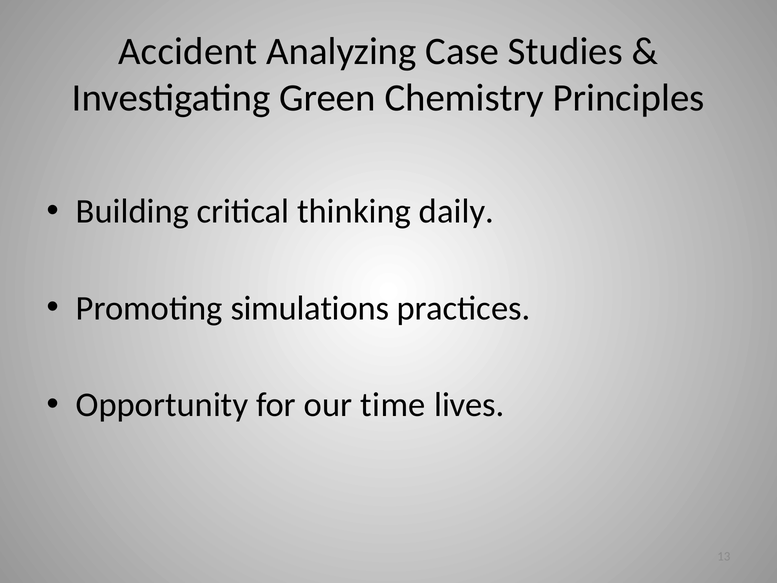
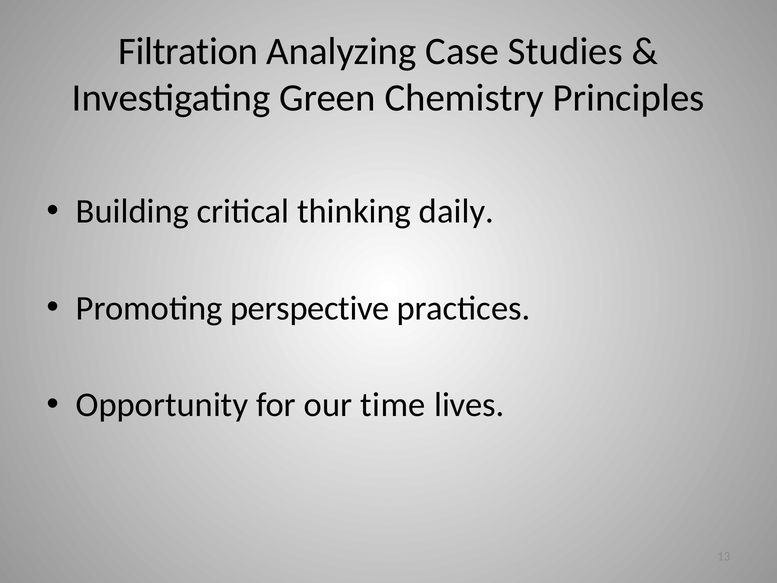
Accident: Accident -> Filtration (188, 51)
simulations: simulations -> perspective (310, 308)
